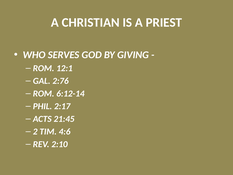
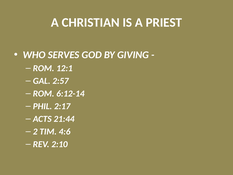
2:76: 2:76 -> 2:57 (61, 81)
21:45: 21:45 -> 21:44 (64, 119)
